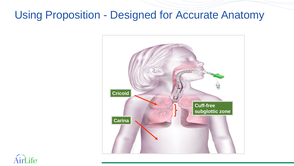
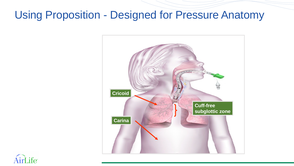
Accurate: Accurate -> Pressure (197, 15)
